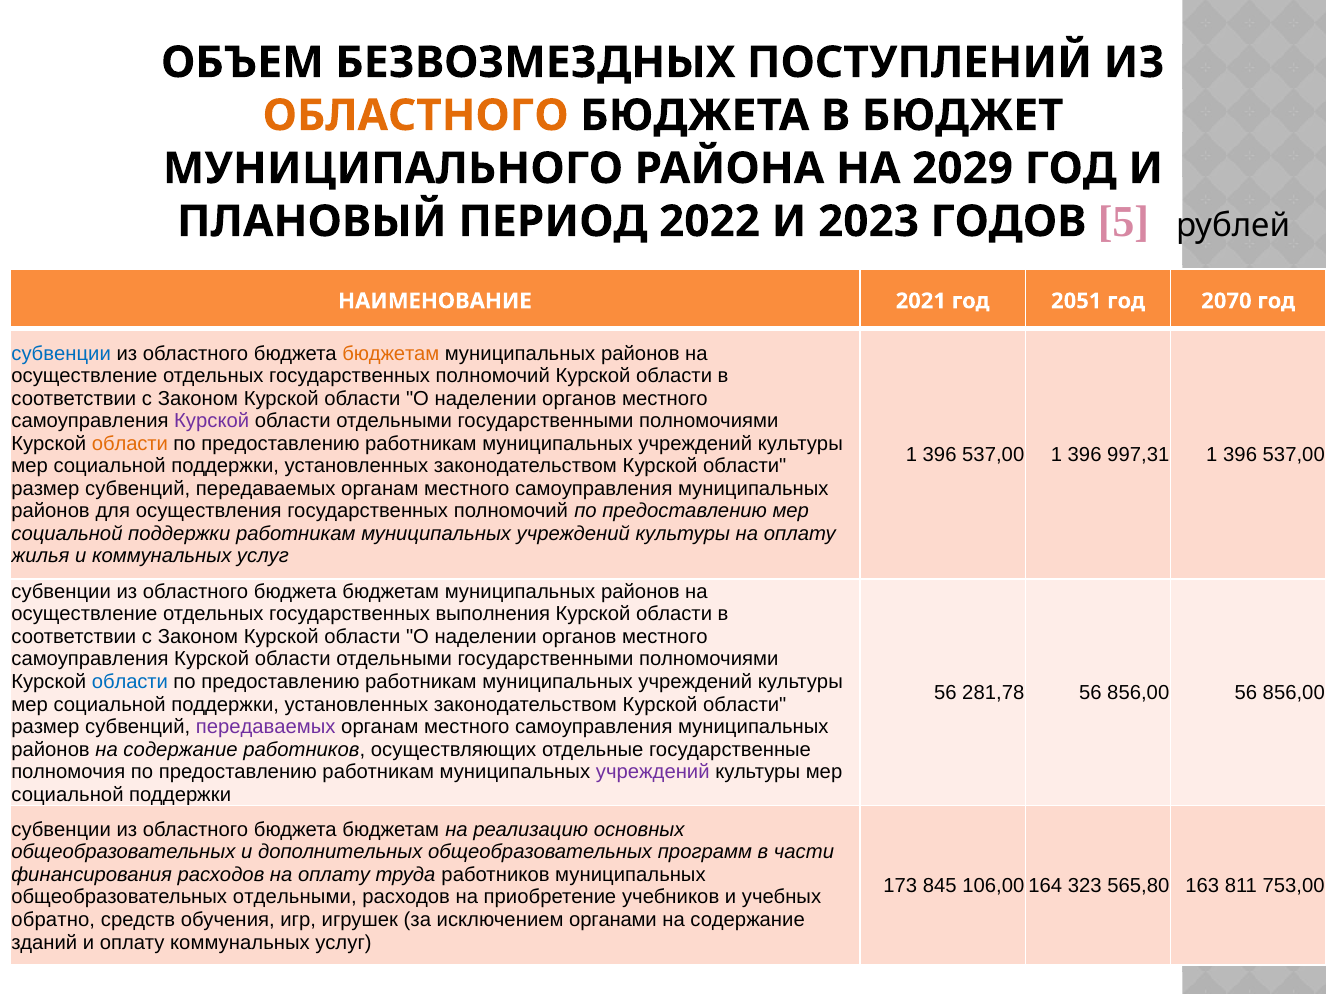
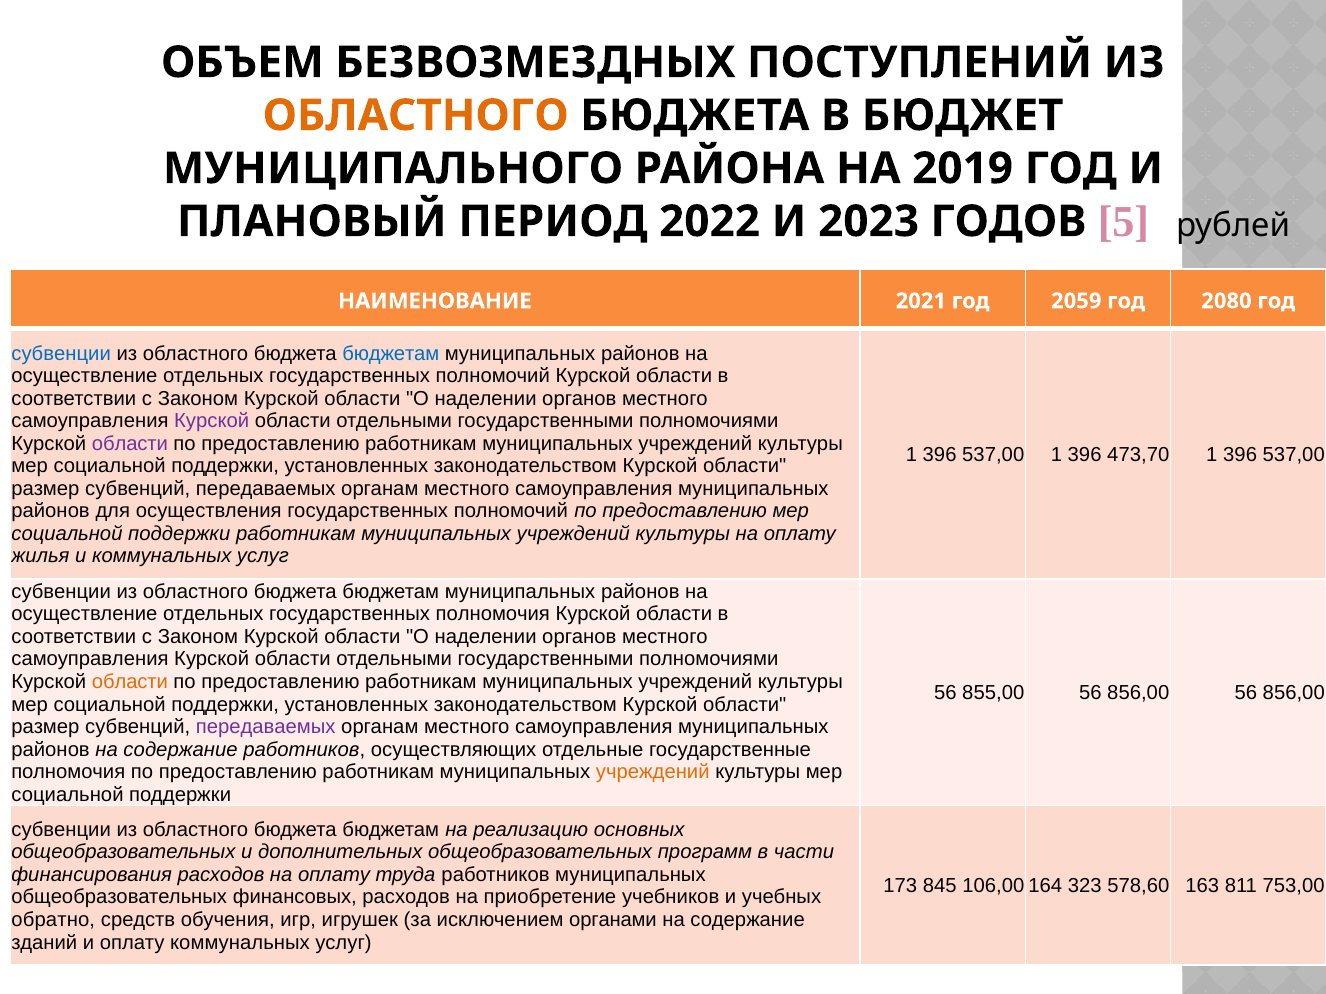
2029: 2029 -> 2019 (963, 169)
2051: 2051 -> 2059 (1076, 301)
2070: 2070 -> 2080 (1226, 301)
бюджетам colour: orange -> blue (391, 354)
области colour: orange -> purple (130, 444)
997,31: 997,31 -> 473,70 (1138, 455)
государственных выполнения: выполнения -> полномочия (493, 614)
области colour: blue -> orange (130, 682)
281,78: 281,78 -> 855,00 (993, 693)
учреждений colour: purple -> orange (653, 772)
565,80: 565,80 -> 578,60 (1138, 886)
общеобразовательных отдельными: отдельными -> финансовых (295, 898)
